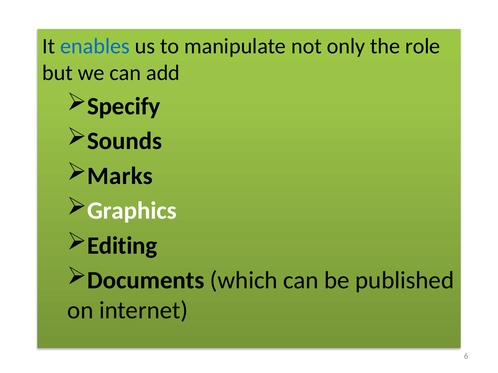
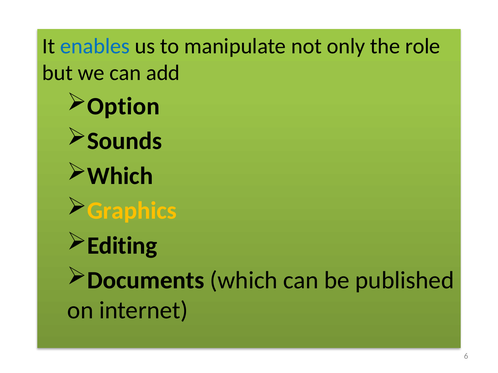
Specify: Specify -> Option (123, 106)
Marks: Marks -> Which (120, 176)
Graphics colour: white -> yellow (132, 211)
